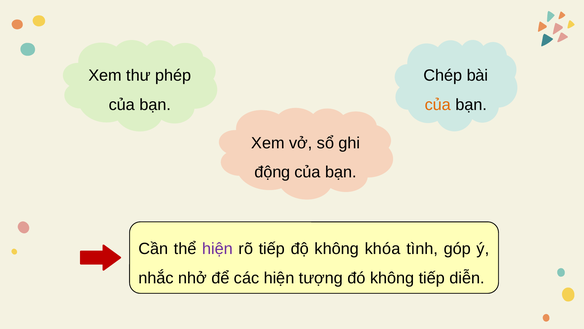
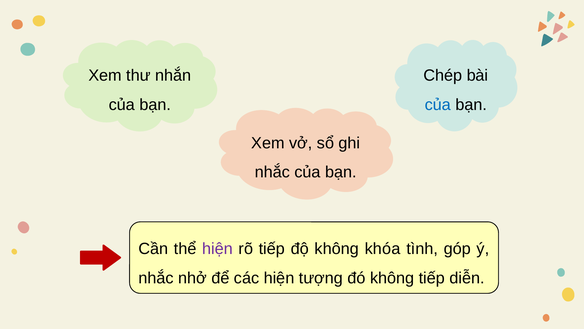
phép: phép -> nhắn (173, 75)
của colour: orange -> blue (438, 105)
động: động -> nhắc (272, 172)
